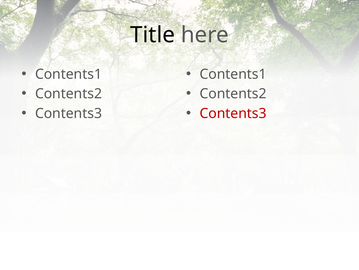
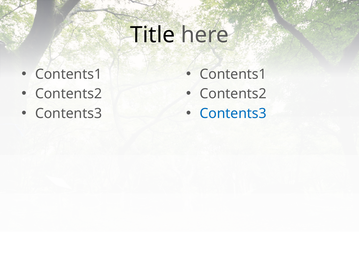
Contents3 colour: red -> blue (233, 113)
